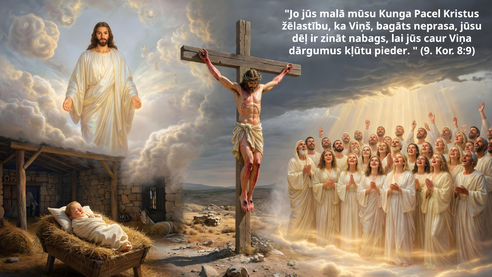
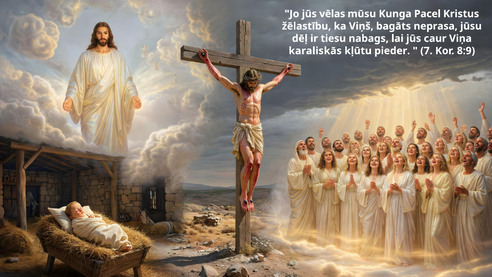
malā: malā -> vēlas (332, 14)
zināt: zināt -> tiesu (333, 38)
dārgumus: dārgumus -> karaliskās (315, 51)
9: 9 -> 7 (426, 51)
